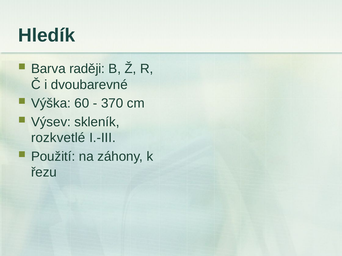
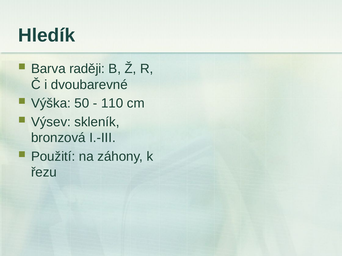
60: 60 -> 50 (82, 103)
370: 370 -> 110 (112, 103)
rozkvetlé: rozkvetlé -> bronzová (58, 138)
